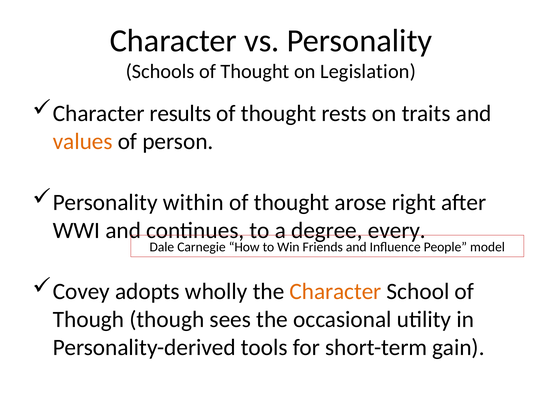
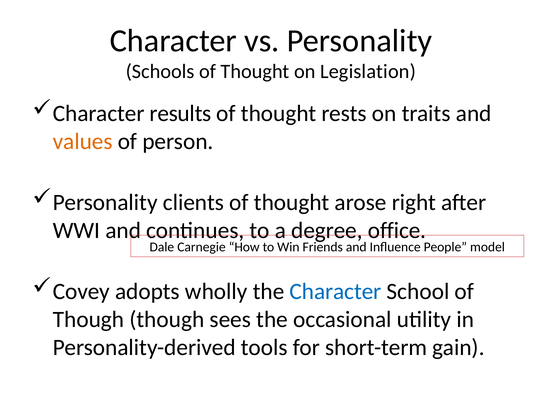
within: within -> clients (193, 202)
every: every -> office (397, 230)
Character colour: orange -> blue (335, 291)
